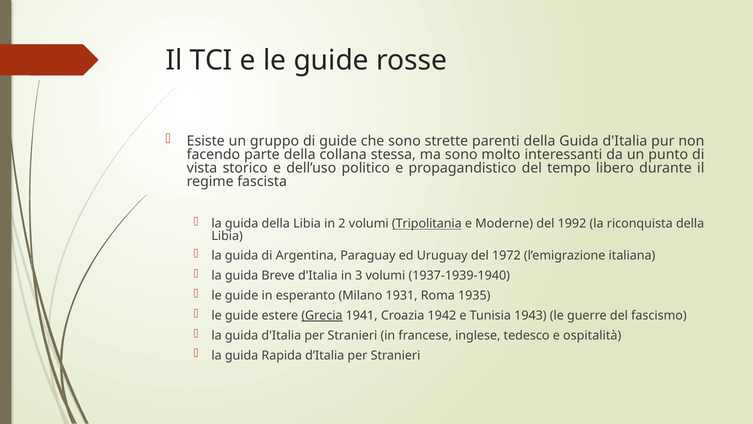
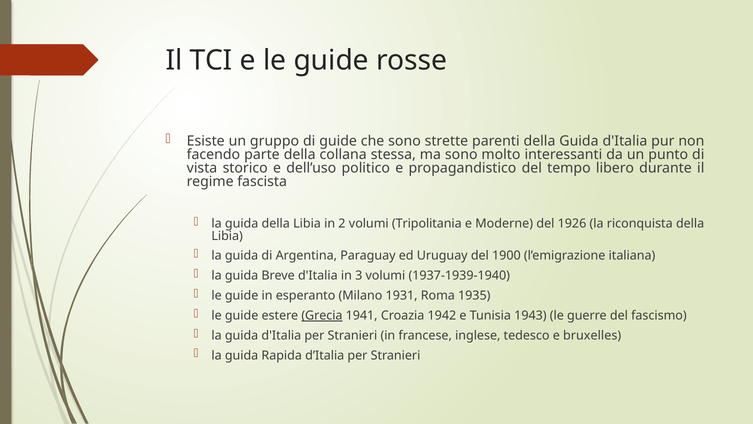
Tripolitania underline: present -> none (427, 224)
1992: 1992 -> 1926 (572, 224)
1972: 1972 -> 1900 (506, 256)
ospitalità: ospitalità -> bruxelles (592, 335)
